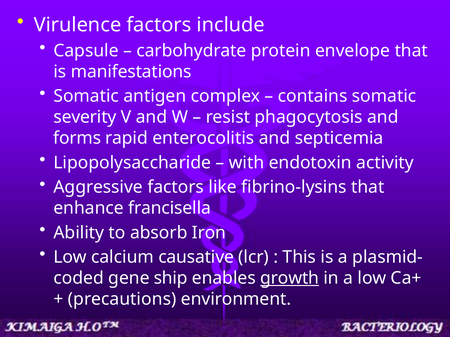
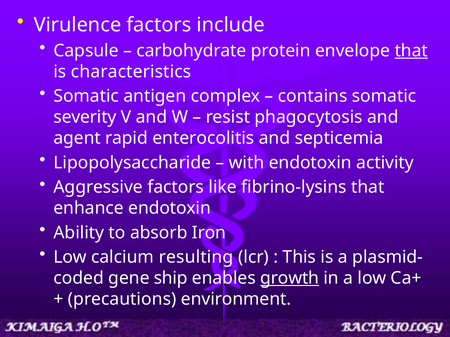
that underline: none -> present (411, 51)
manifestations: manifestations -> characteristics (131, 72)
forms: forms -> agent (77, 138)
enhance francisella: francisella -> endotoxin (170, 208)
causative: causative -> resulting (196, 257)
